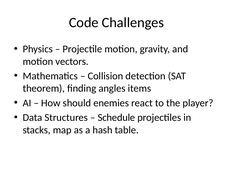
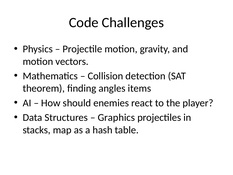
Schedule: Schedule -> Graphics (116, 117)
